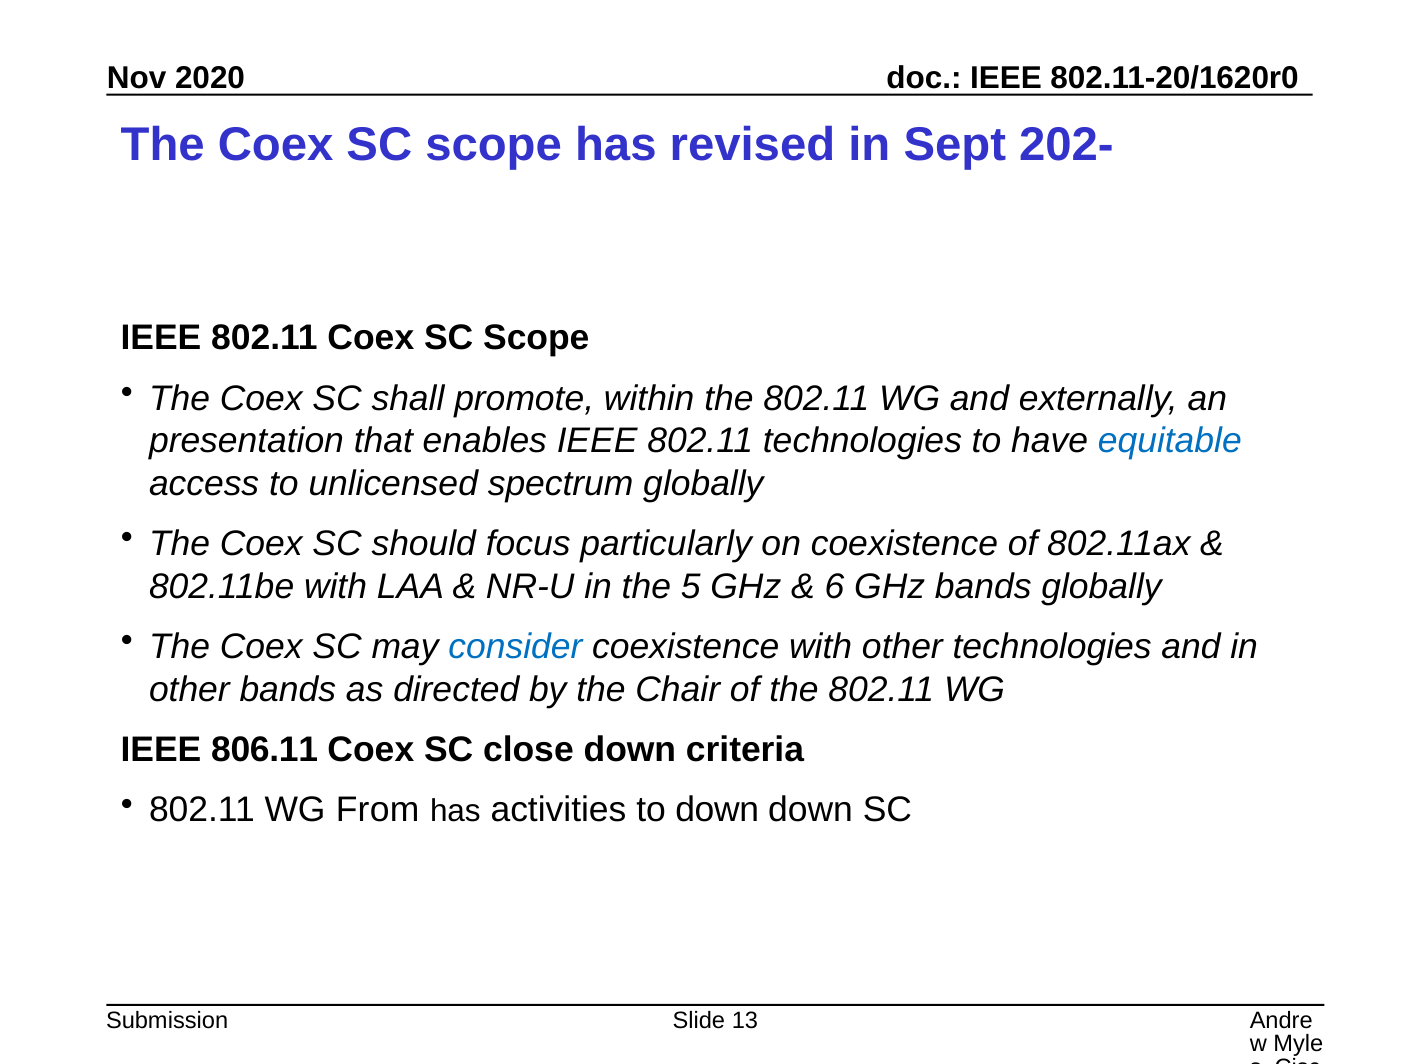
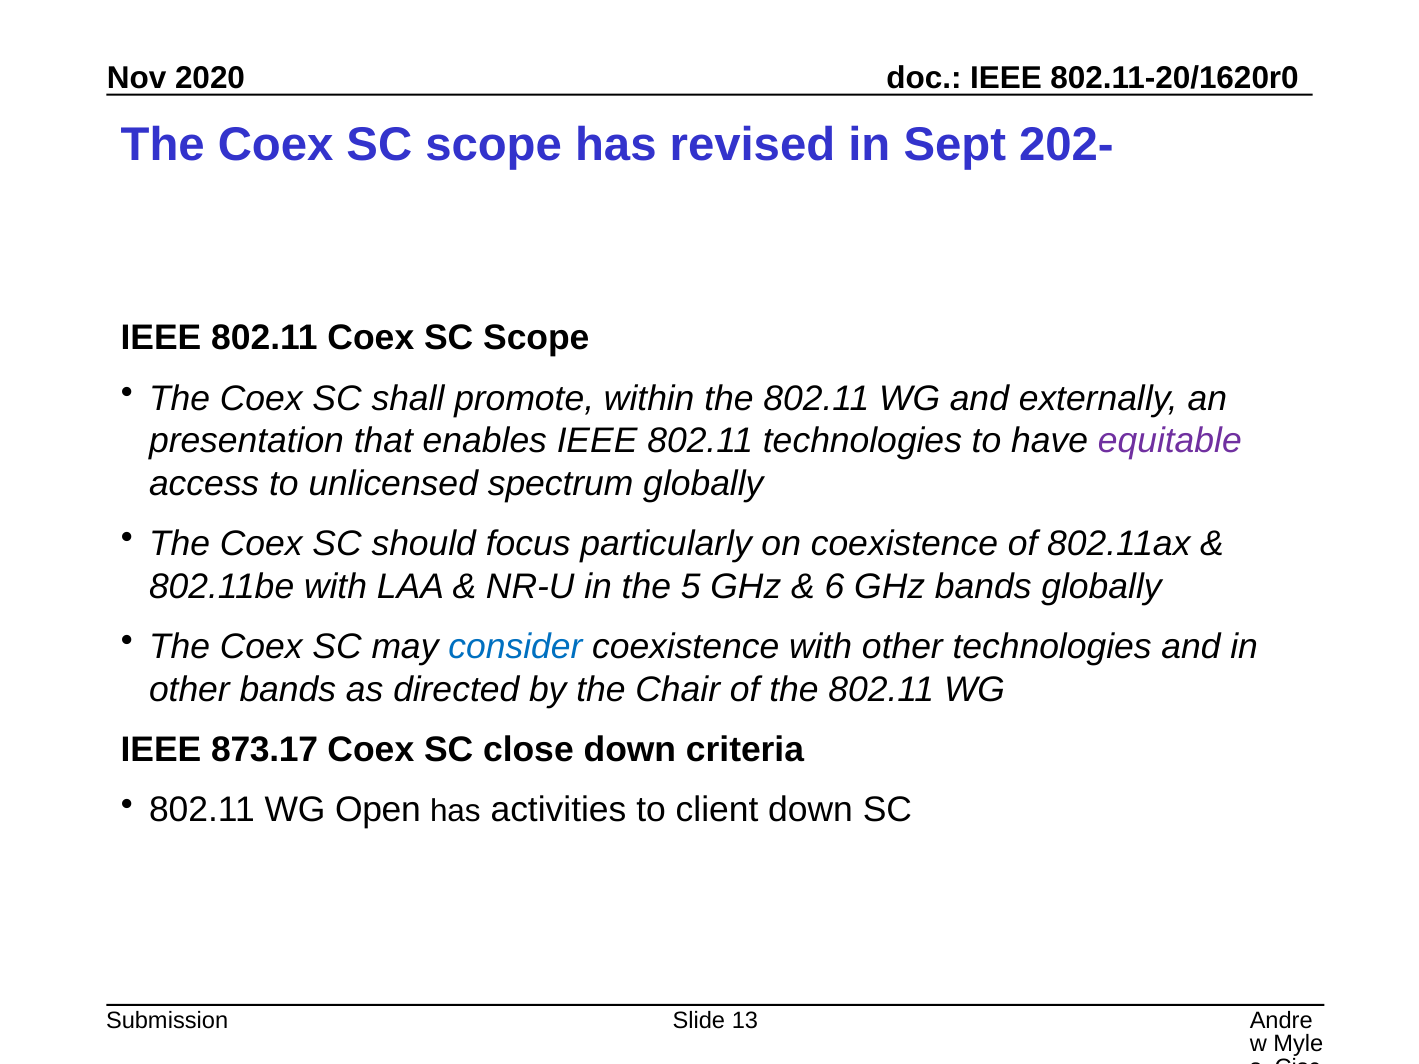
equitable colour: blue -> purple (1170, 441)
806.11: 806.11 -> 873.17 (265, 750)
From: From -> Open (378, 810)
to down: down -> client (717, 810)
